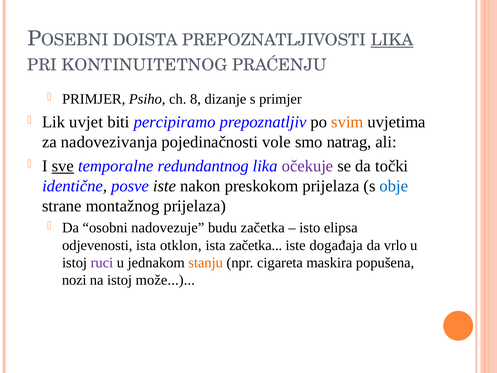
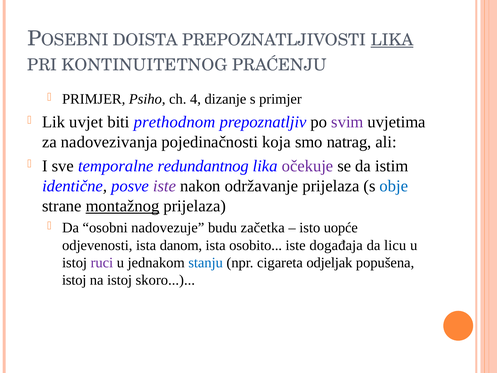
8: 8 -> 4 (195, 99)
percipiramo: percipiramo -> prethodnom (175, 122)
svim colour: orange -> purple (347, 122)
vole: vole -> koja (277, 142)
sve underline: present -> none (63, 166)
točki: točki -> istim (392, 166)
iste colour: black -> purple (164, 186)
preskokom: preskokom -> održavanje (262, 186)
montažnog underline: none -> present (123, 206)
elipsa: elipsa -> uopće (341, 228)
otklon: otklon -> danom (181, 245)
ista začetka: začetka -> osobito (256, 245)
vrlo: vrlo -> licu (395, 245)
stanju colour: orange -> blue (206, 262)
maskira: maskira -> odjeljak (329, 262)
nozi: nozi -> istoj (74, 280)
može: može -> skoro (165, 280)
